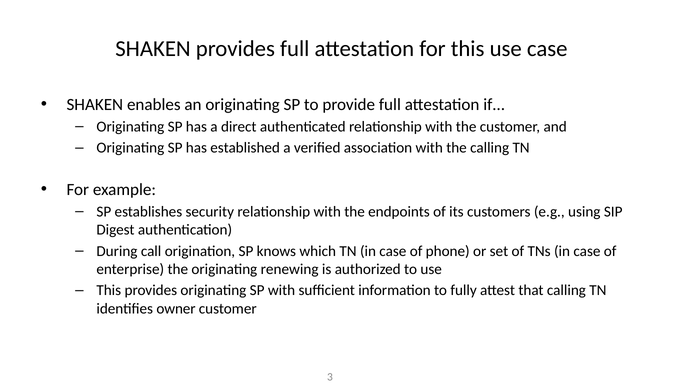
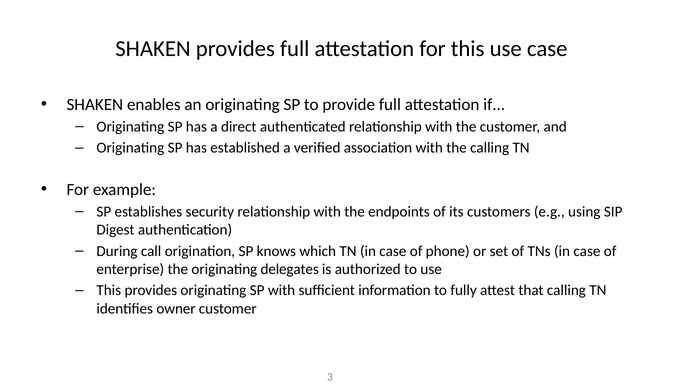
renewing: renewing -> delegates (290, 269)
